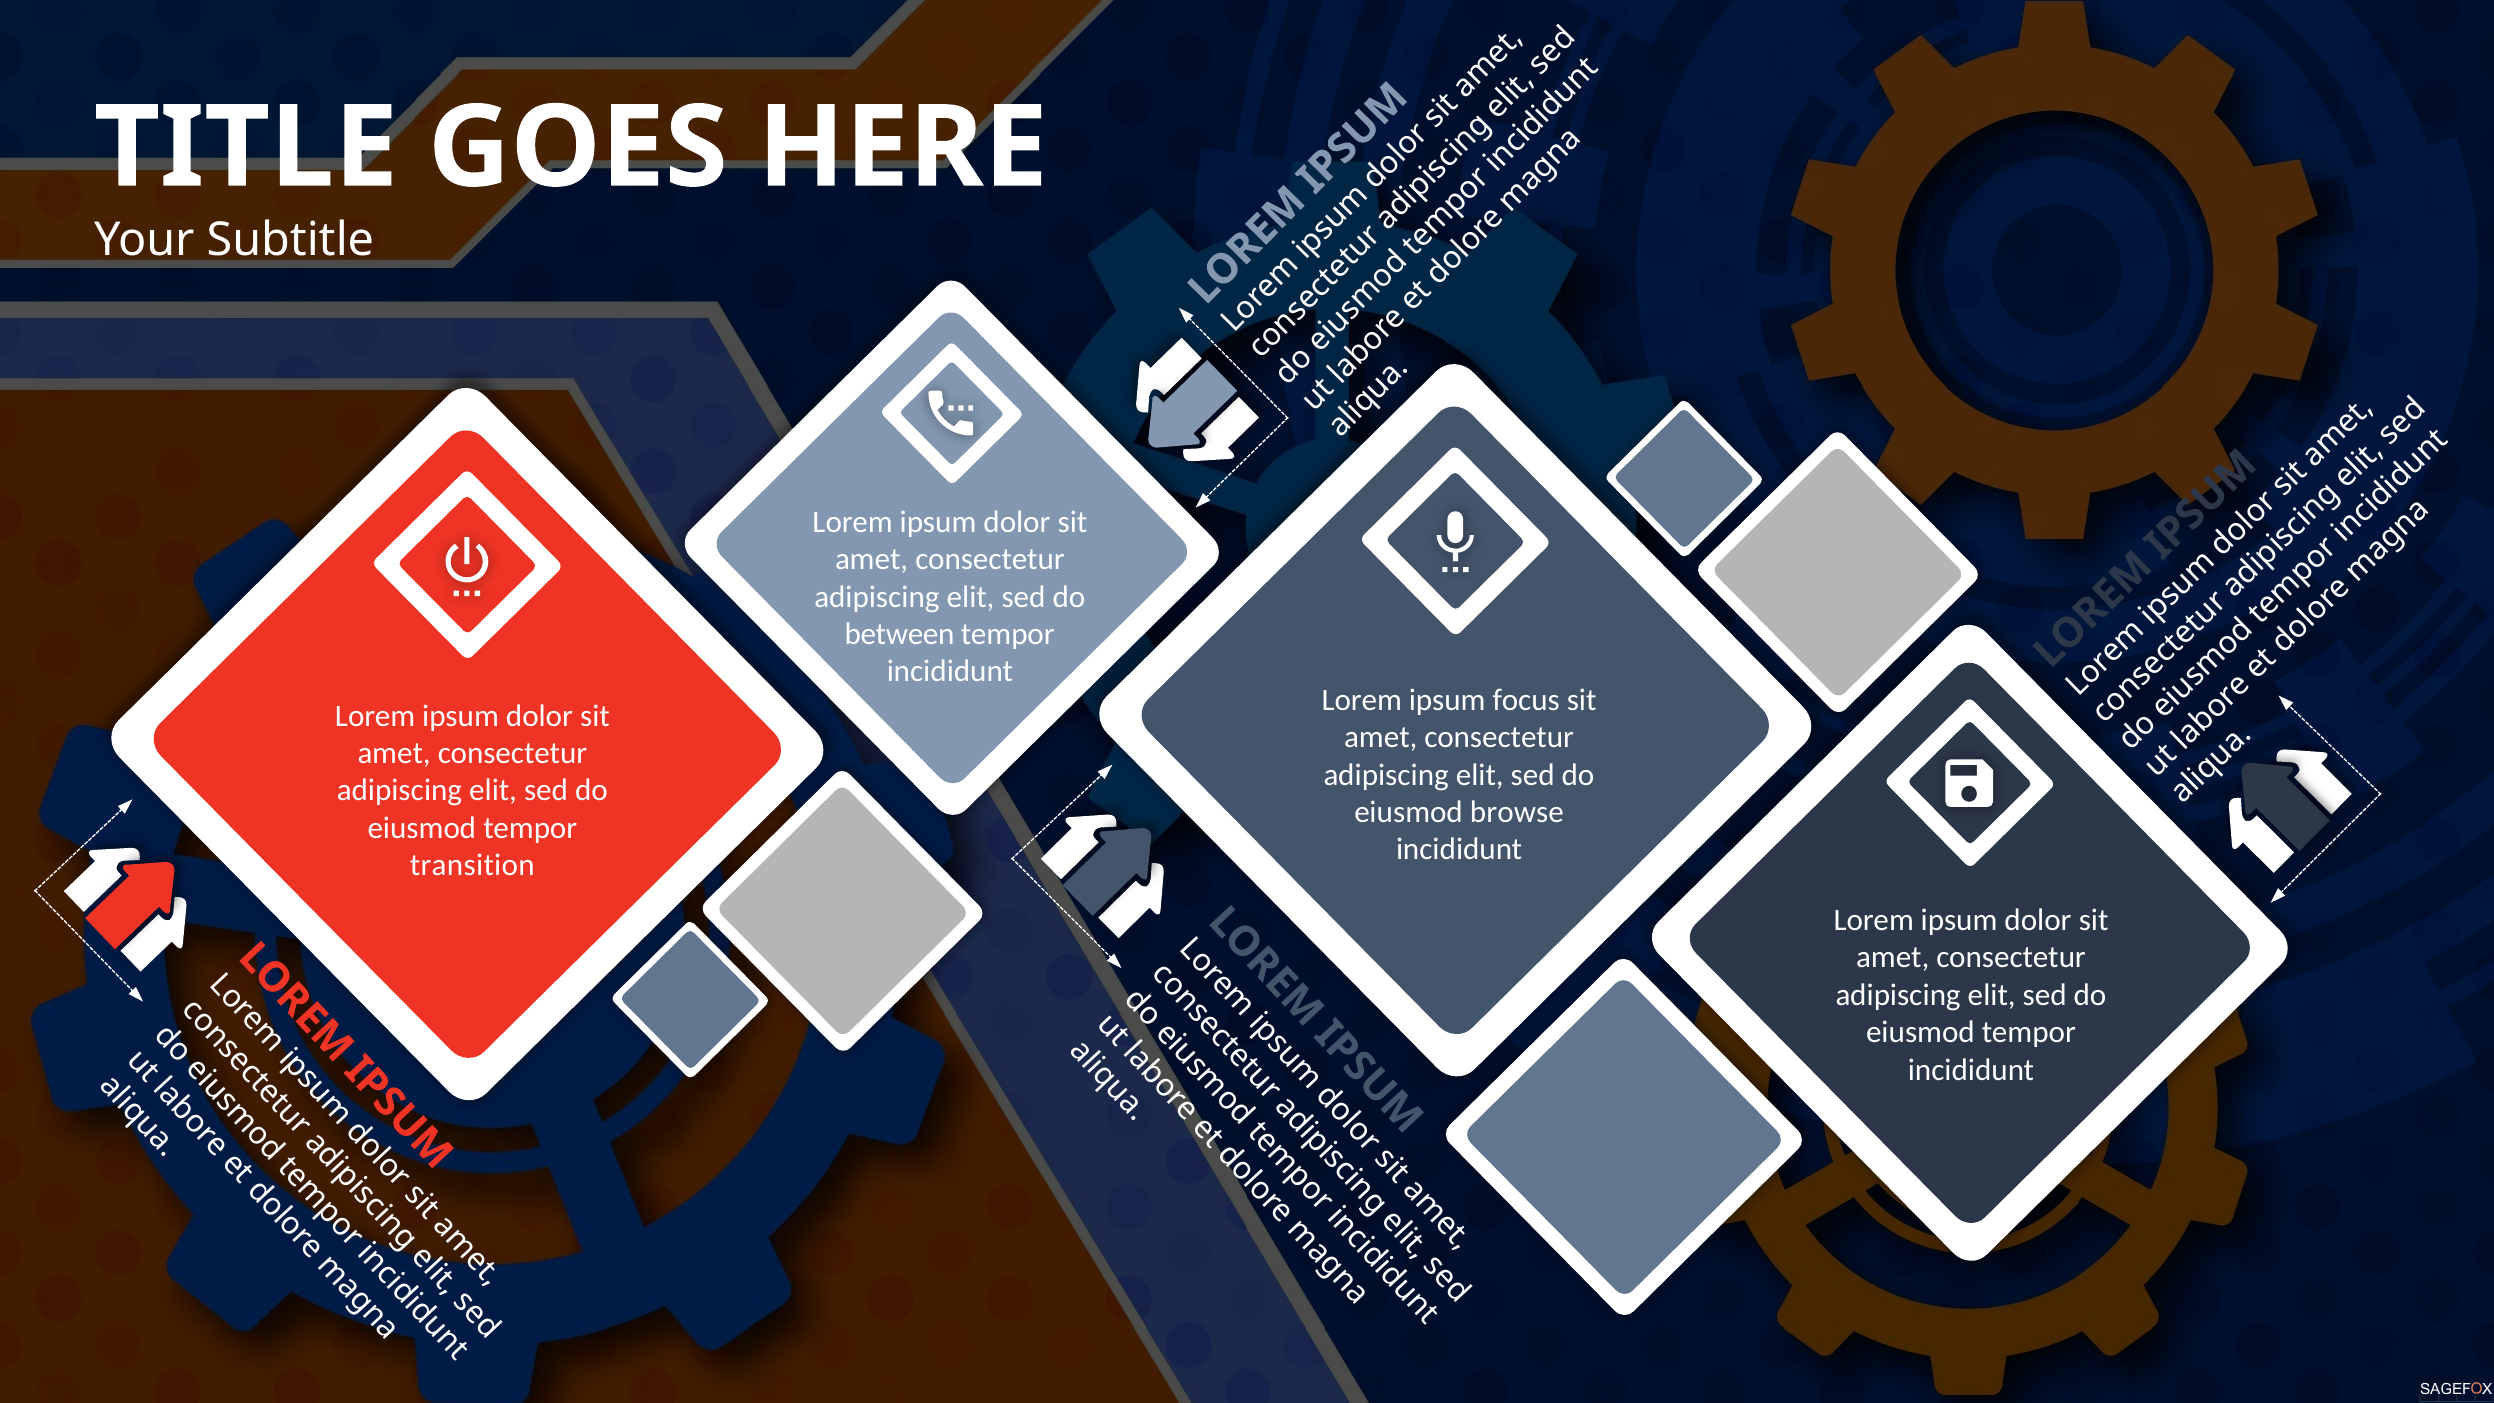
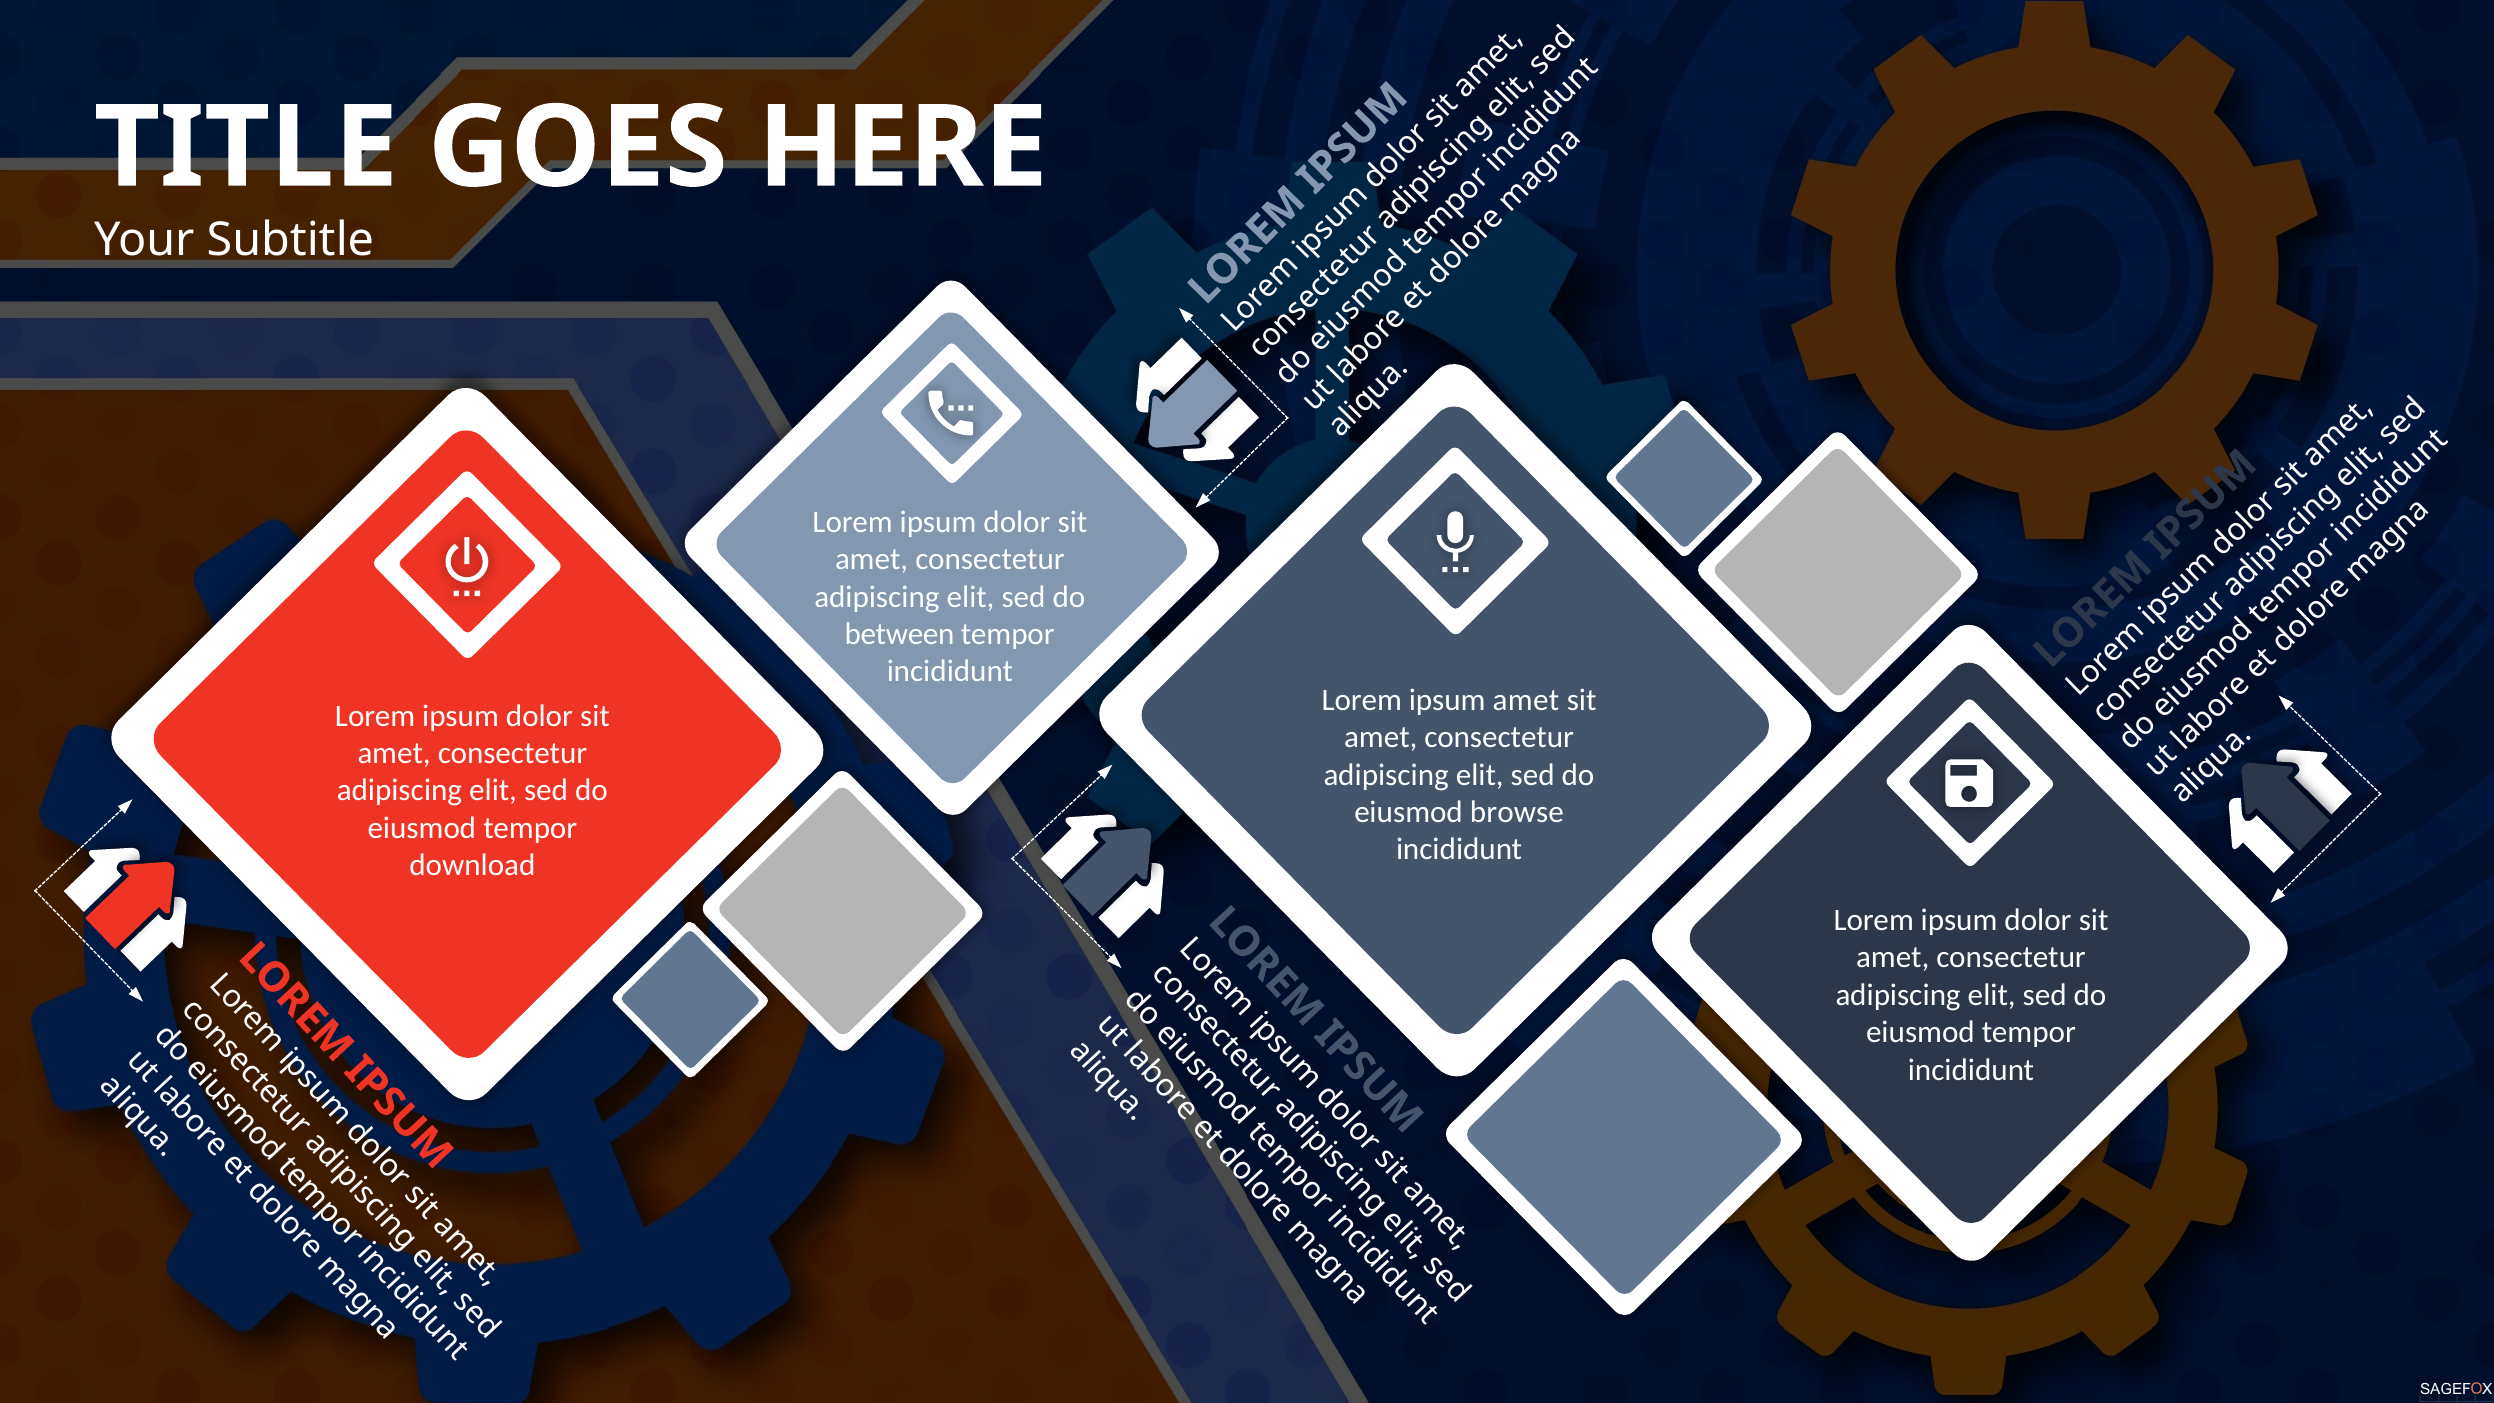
ipsum focus: focus -> amet (1526, 700)
transition: transition -> download (472, 865)
